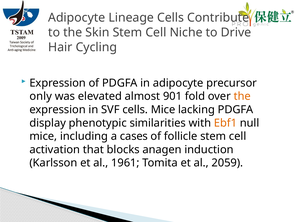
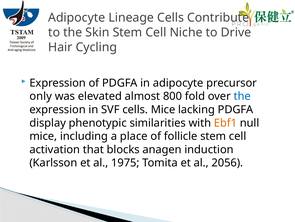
901: 901 -> 800 (173, 96)
the colour: orange -> blue (242, 96)
cases: cases -> place (134, 136)
1961: 1961 -> 1975 (125, 162)
2059: 2059 -> 2056 (227, 162)
